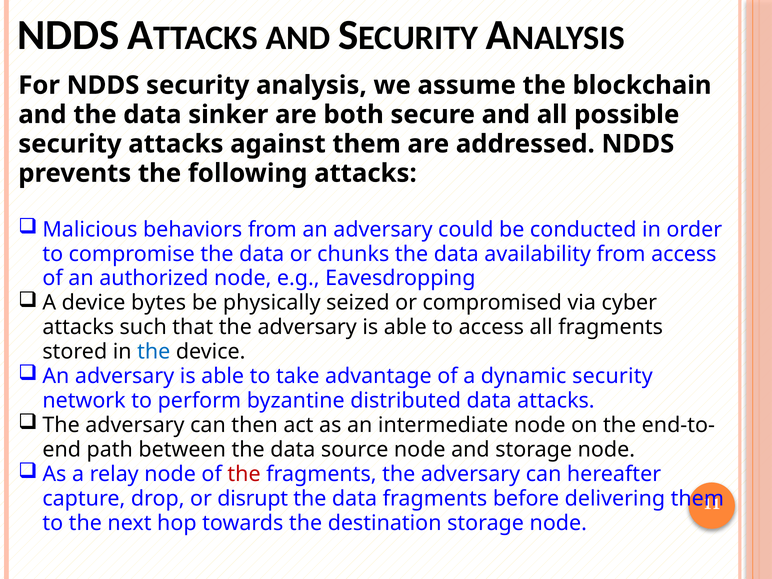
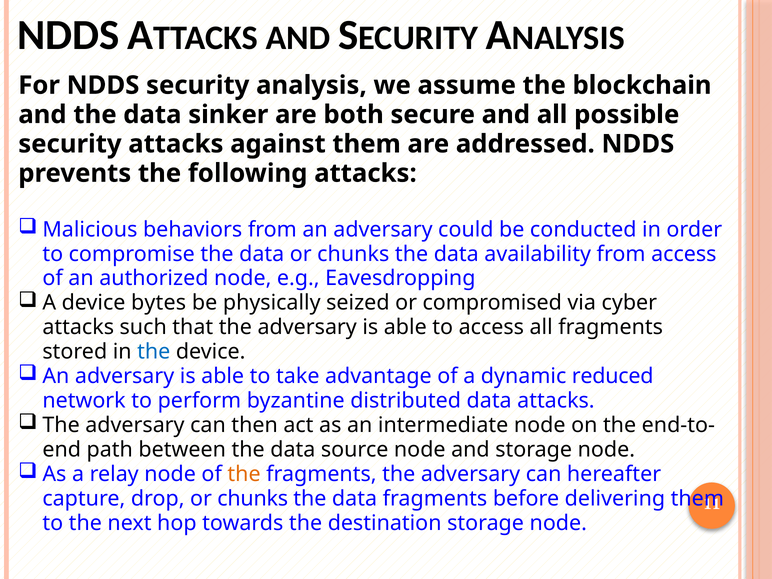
dynamic security: security -> reduced (613, 376)
the colour: red -> orange (244, 474)
drop or disrupt: disrupt -> chunks (253, 499)
